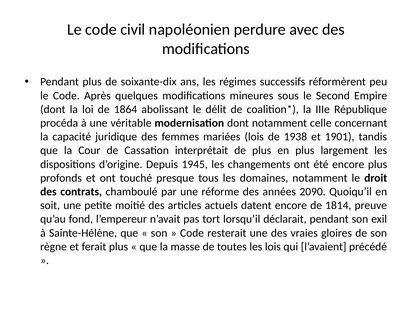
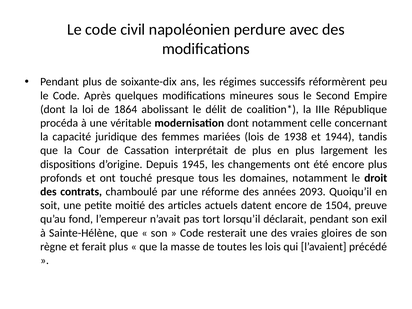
1901: 1901 -> 1944 (340, 137)
2090: 2090 -> 2093 (313, 192)
1814: 1814 -> 1504 (338, 205)
